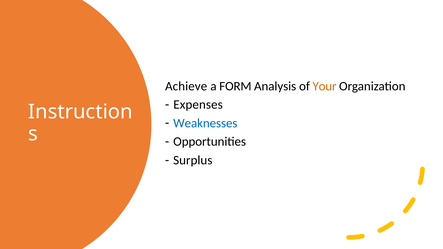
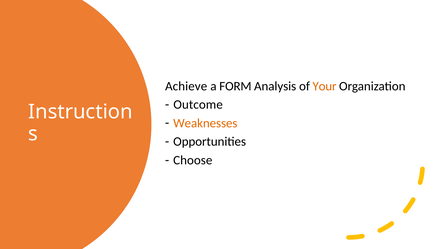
Expenses: Expenses -> Outcome (198, 105)
Weaknesses colour: blue -> orange (205, 123)
Surplus: Surplus -> Choose (193, 160)
